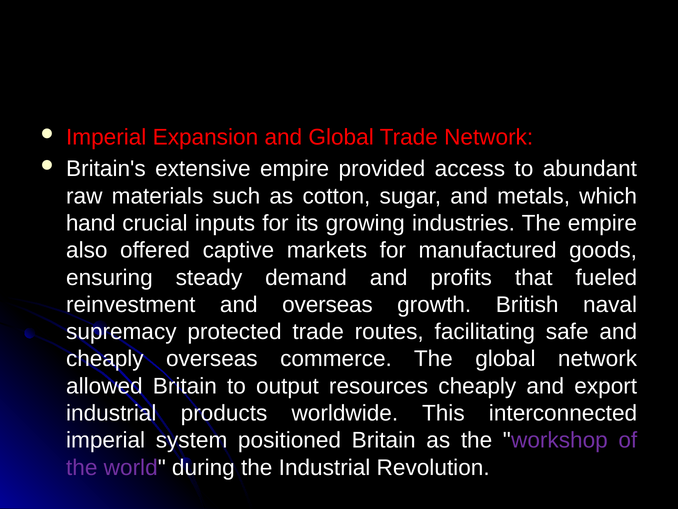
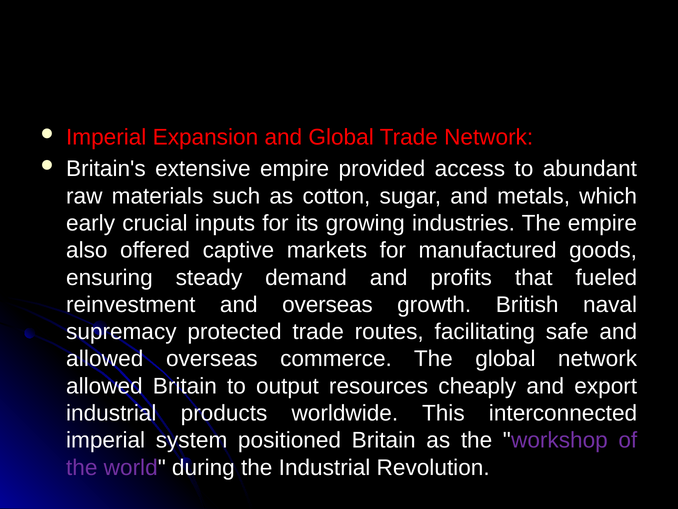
hand: hand -> early (91, 223)
cheaply: cheaply -> allowed (105, 359)
